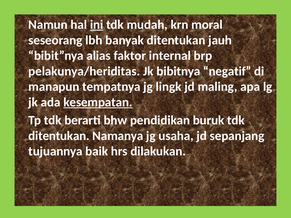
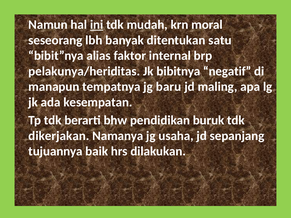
jauh: jauh -> satu (220, 40)
lingk: lingk -> baru (169, 87)
kesempatan underline: present -> none (98, 102)
ditentukan: ditentukan -> dikerjakan (59, 136)
